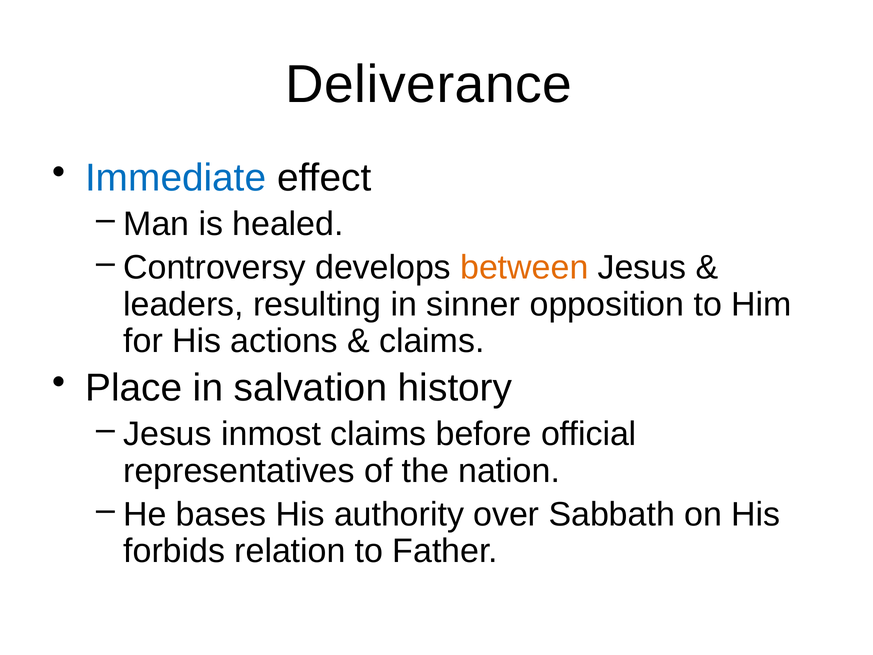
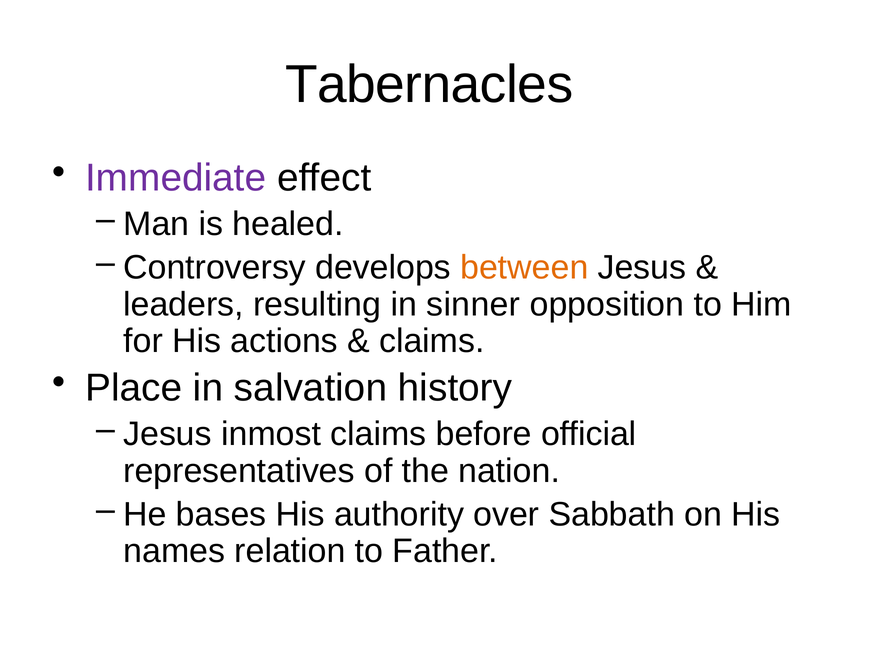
Deliverance: Deliverance -> Tabernacles (429, 85)
Immediate colour: blue -> purple (176, 178)
forbids: forbids -> names (174, 551)
